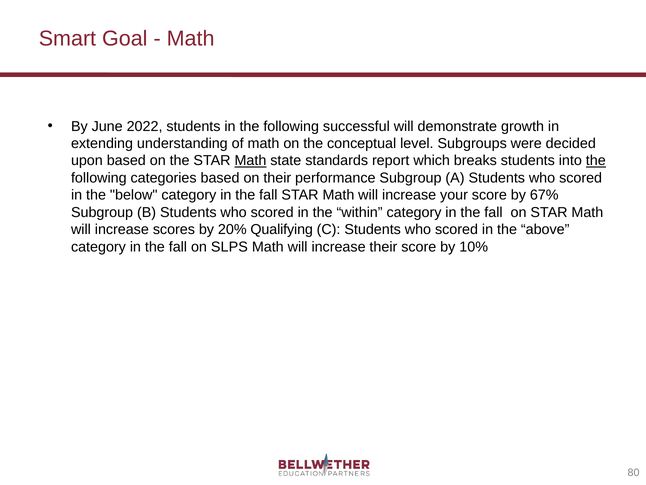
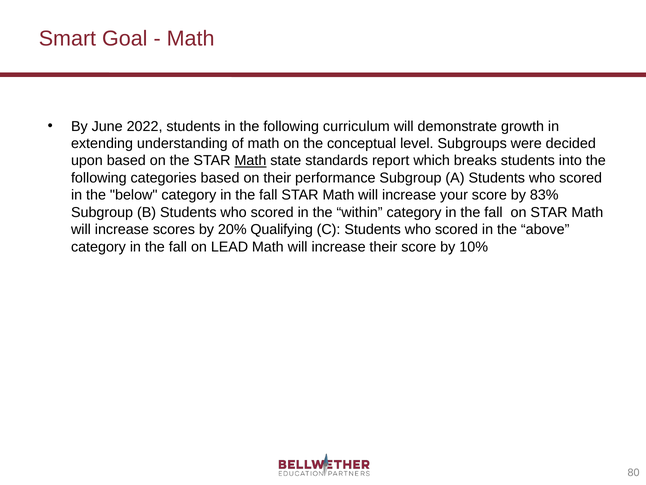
successful: successful -> curriculum (356, 126)
the underline: present -> none (596, 161)
67%: 67% -> 83% (544, 195)
SLPS: SLPS -> LEAD (230, 247)
